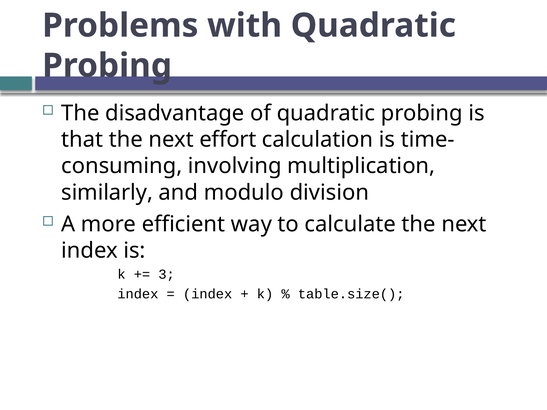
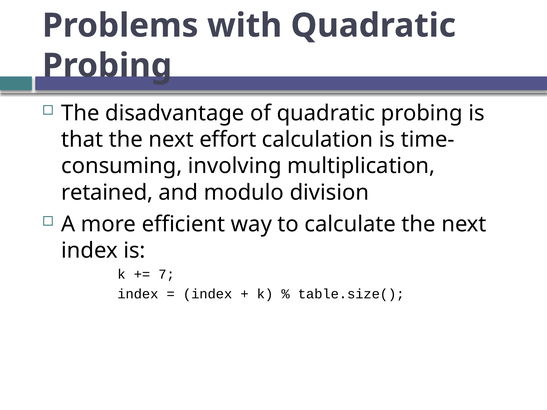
similarly: similarly -> retained (107, 193)
3: 3 -> 7 (167, 275)
